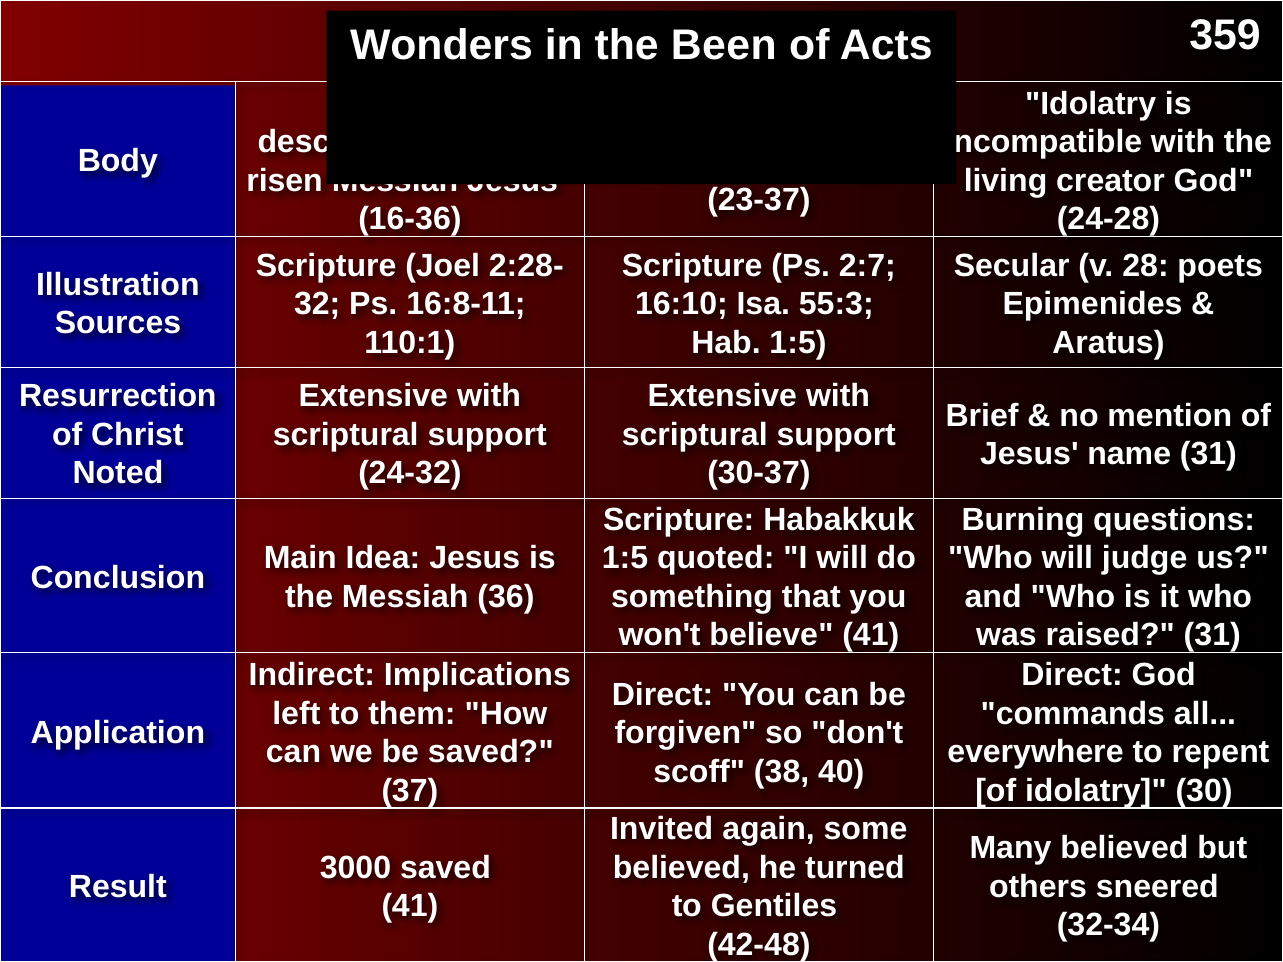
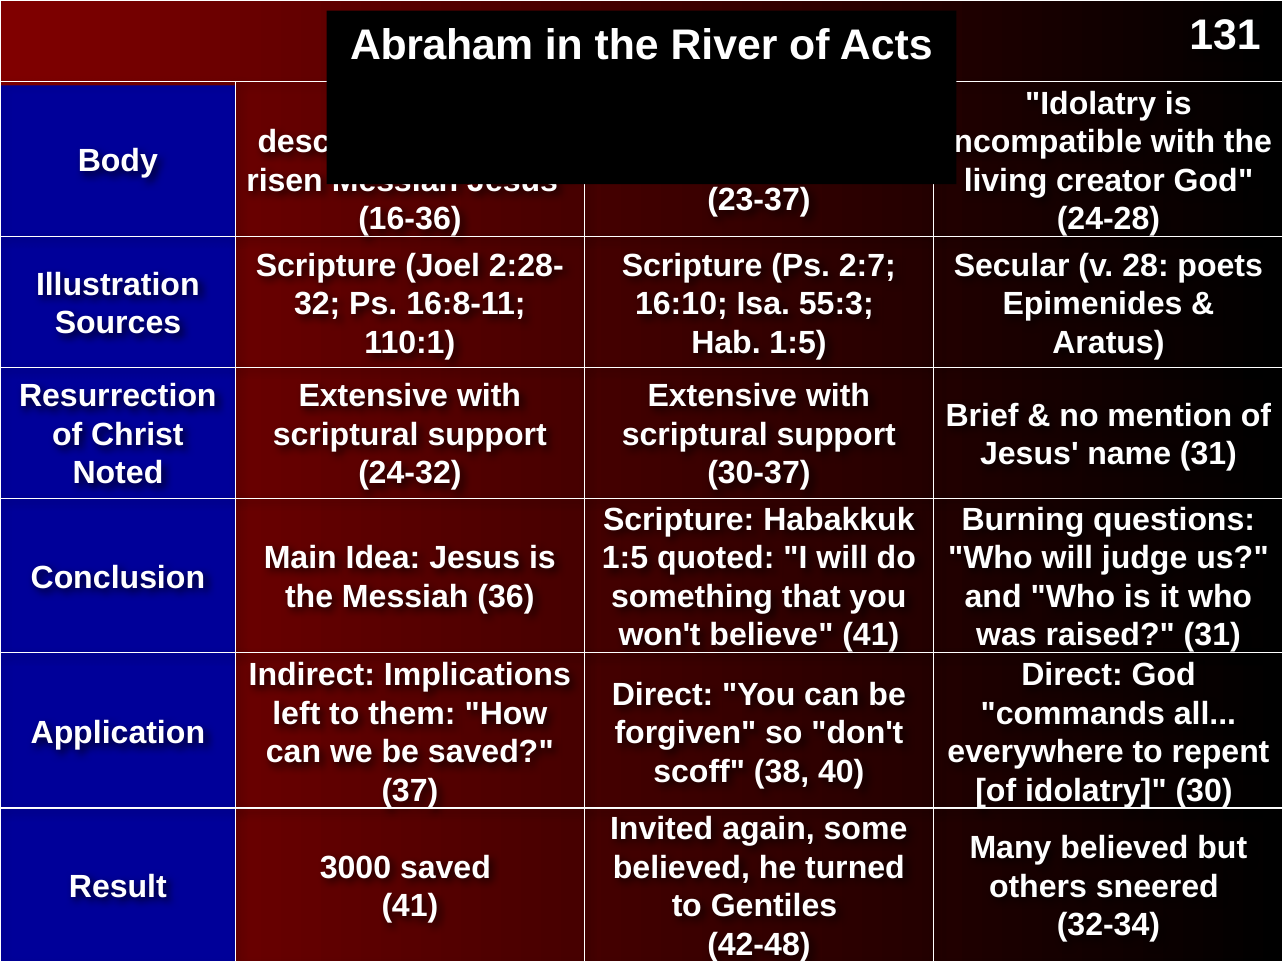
Wonders: Wonders -> Abraham (442, 46)
Been: Been -> River (724, 46)
359: 359 -> 131 (1225, 35)
